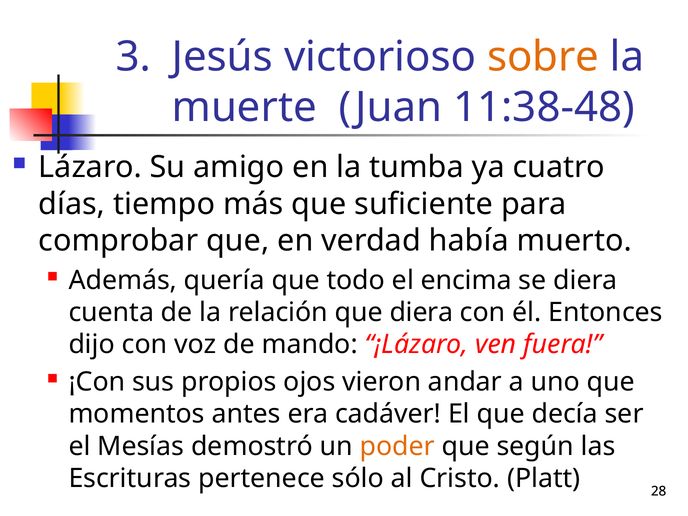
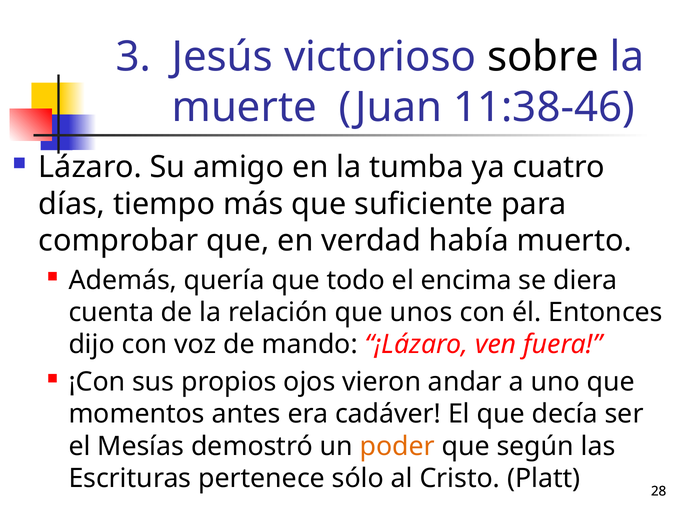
sobre colour: orange -> black (543, 57)
11:38-48: 11:38-48 -> 11:38-46 (544, 107)
que diera: diera -> unos (421, 312)
